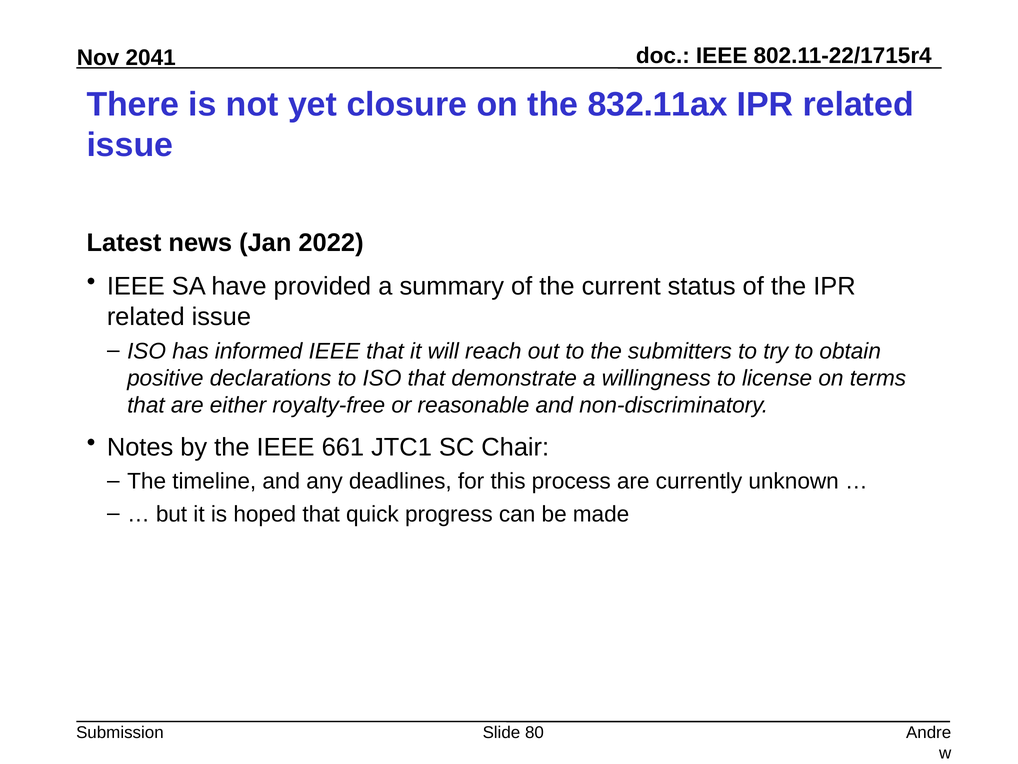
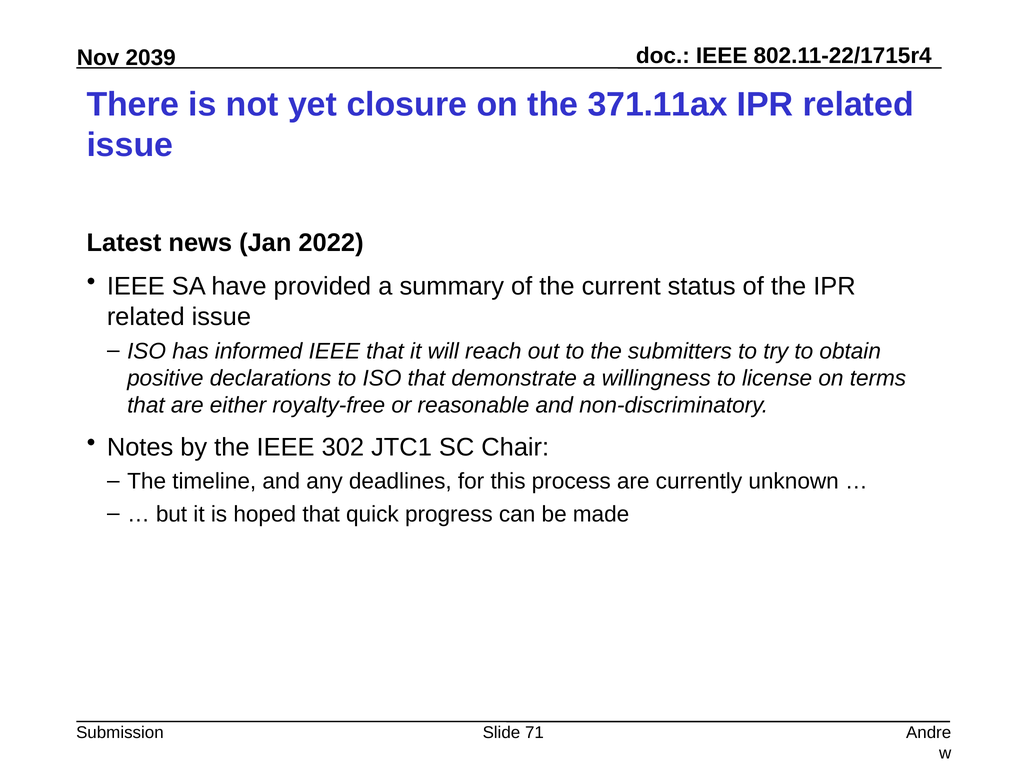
2041: 2041 -> 2039 (151, 58)
832.11ax: 832.11ax -> 371.11ax (658, 104)
661: 661 -> 302 (343, 447)
80: 80 -> 71 (534, 732)
